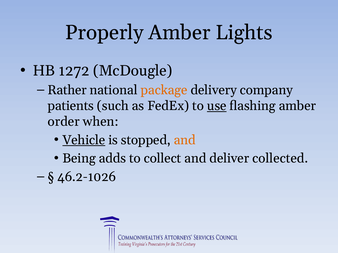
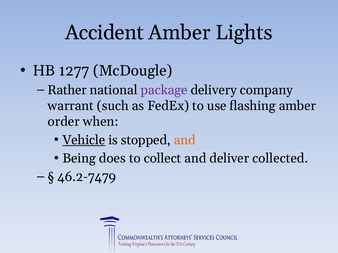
Properly: Properly -> Accident (104, 33)
1272: 1272 -> 1277 (74, 71)
package colour: orange -> purple (164, 90)
patients: patients -> warrant (71, 106)
use underline: present -> none (217, 106)
adds: adds -> does (112, 159)
46.2-1026: 46.2-1026 -> 46.2-7479 (87, 177)
